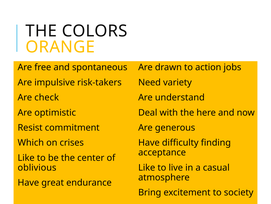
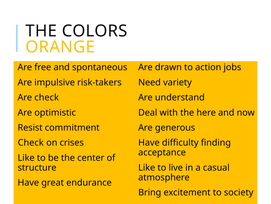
Which: Which -> Check (31, 142)
oblivious: oblivious -> structure (37, 167)
